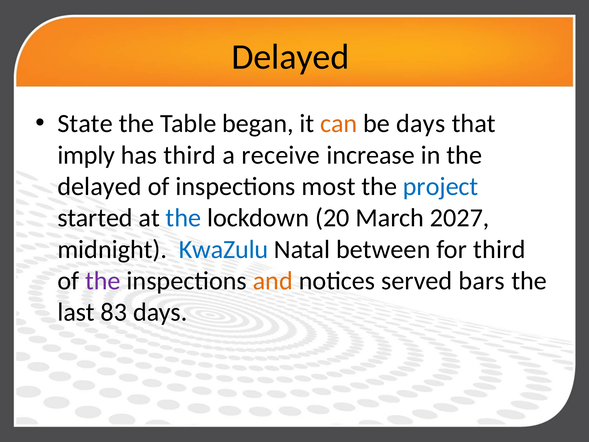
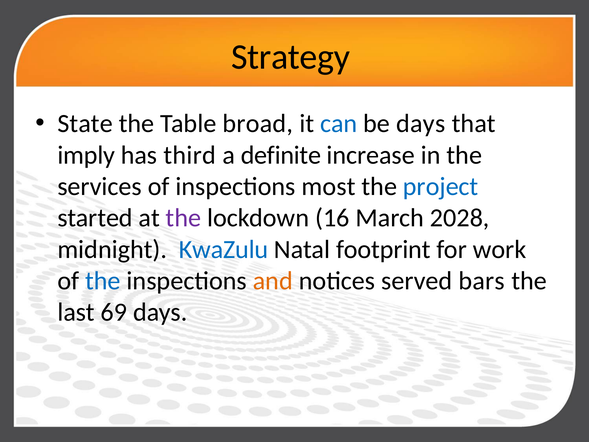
Delayed: Delayed -> Strategy (291, 57)
began: began -> broad (258, 124)
can colour: orange -> blue (339, 124)
receive: receive -> definite (281, 155)
delayed: delayed -> services (100, 186)
the colour: blue -> purple (183, 218)
20: 20 -> 16 (332, 218)
2027: 2027 -> 2028 (460, 218)
between: between -> footprint (383, 249)
for third: third -> work (500, 249)
the colour: purple -> blue (103, 281)
83: 83 -> 69 (114, 312)
